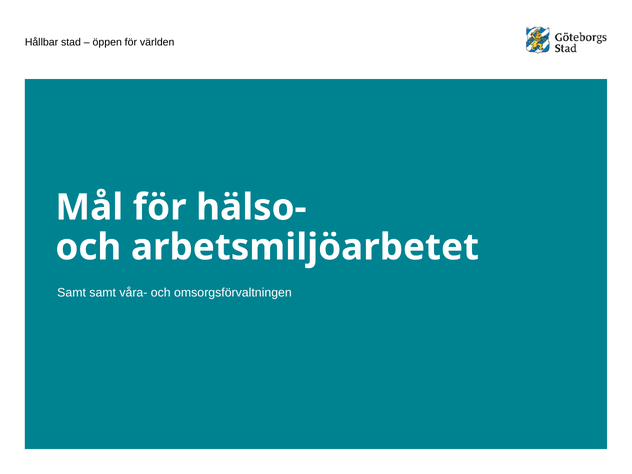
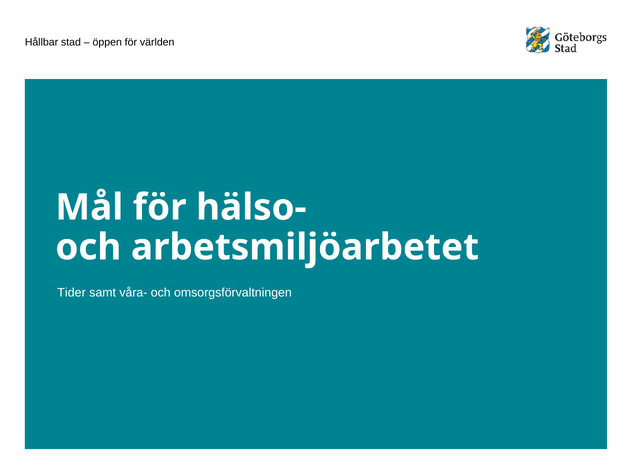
Samt: Samt -> Tider (72, 293)
